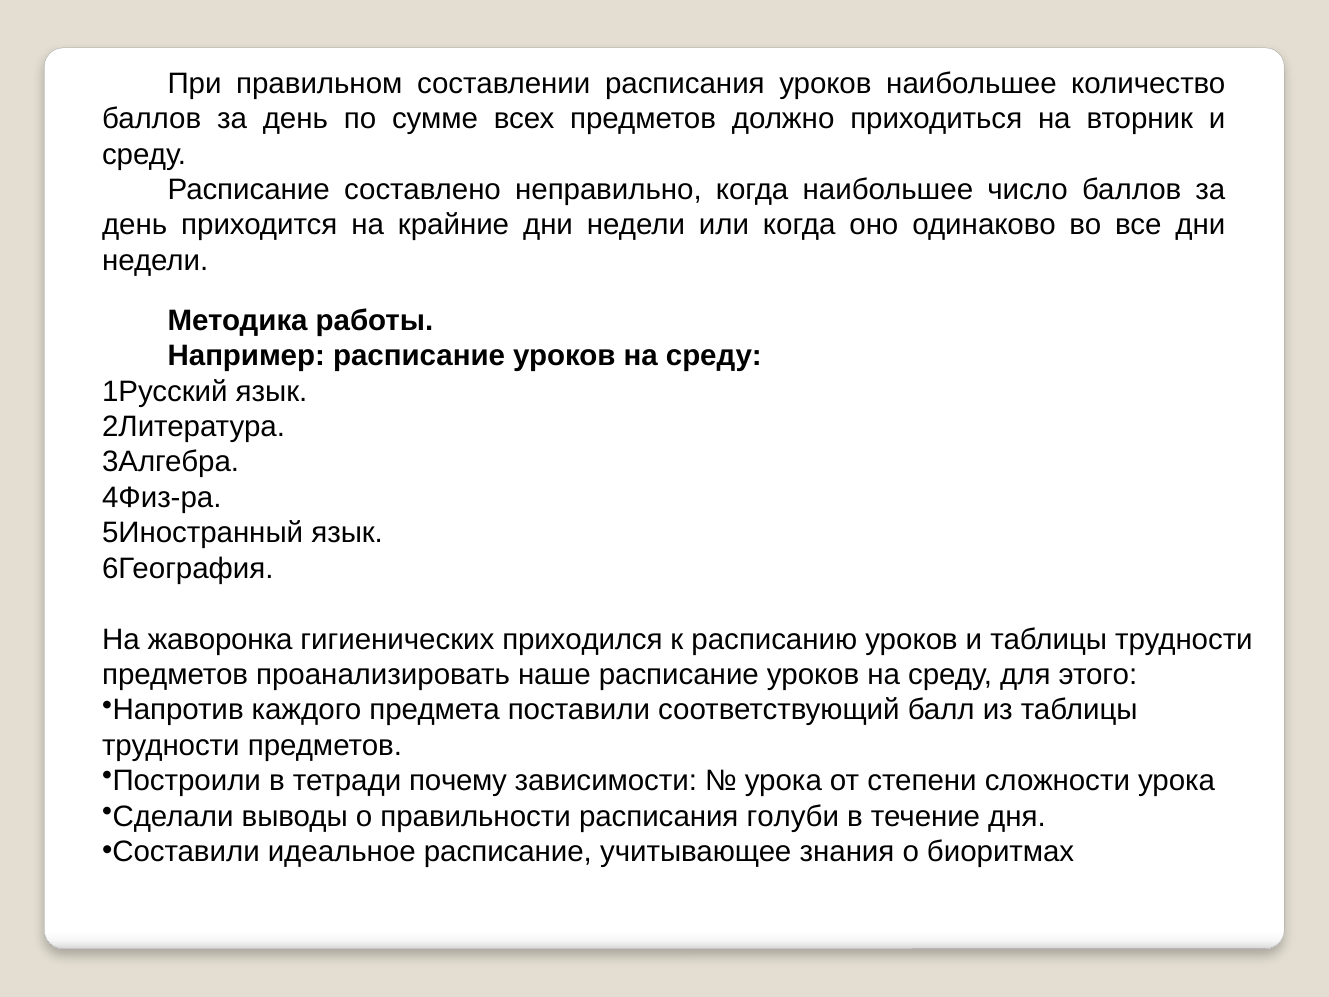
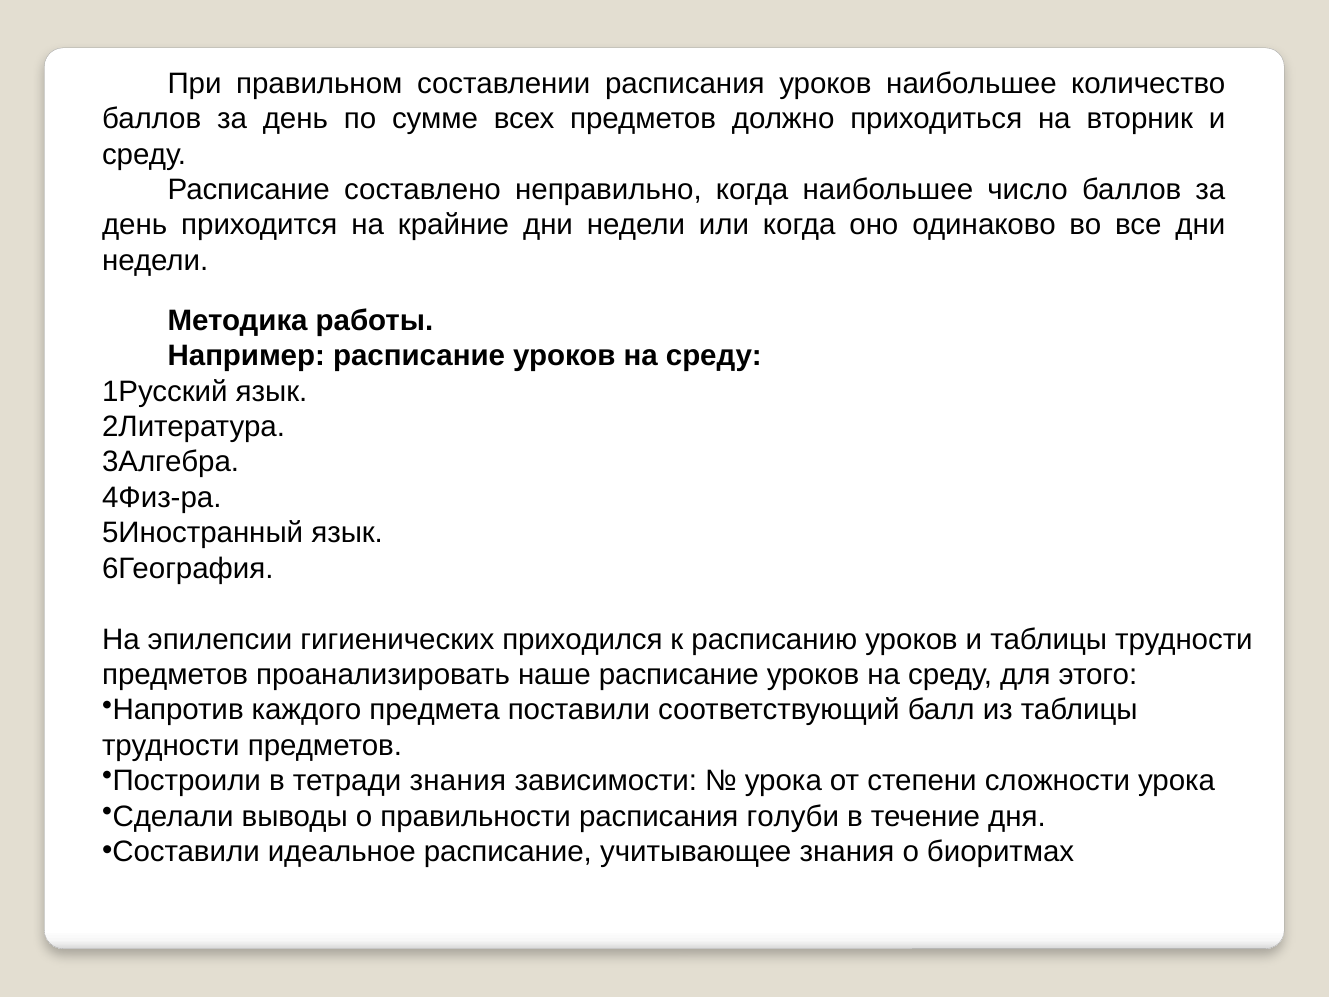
жаворонка: жаворонка -> эпилепсии (220, 639)
тетради почему: почему -> знания (458, 781)
